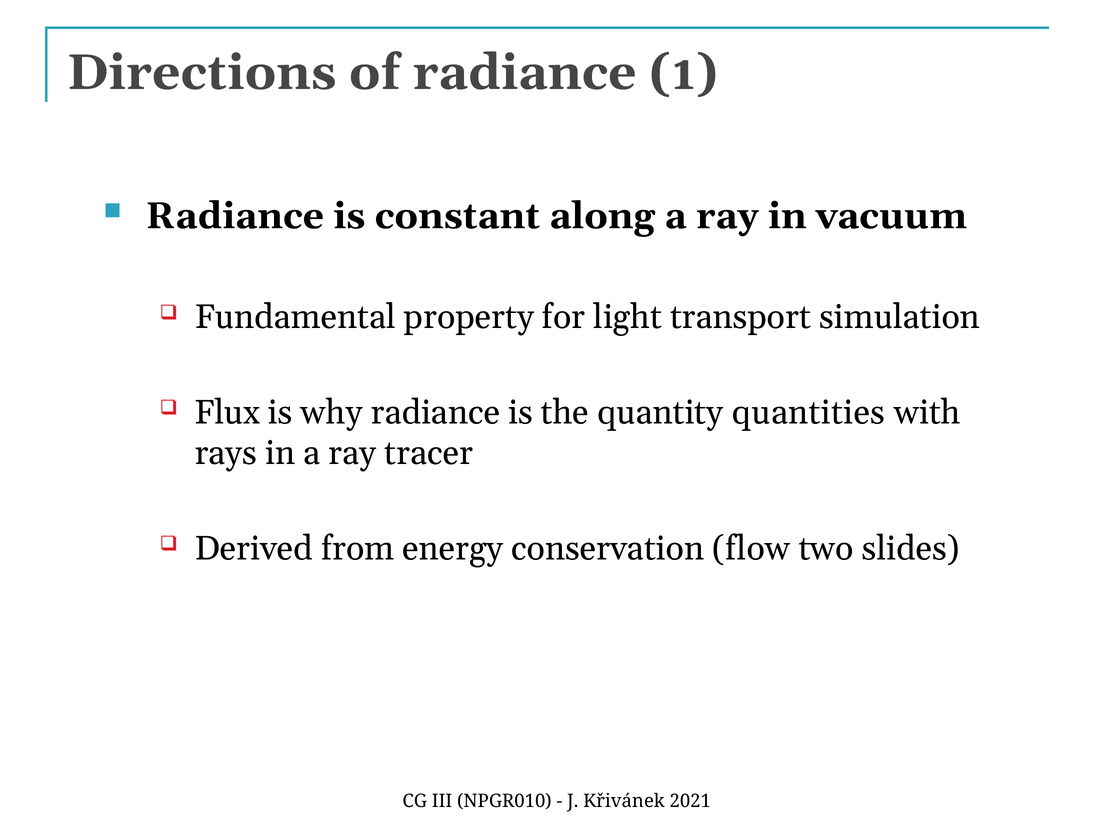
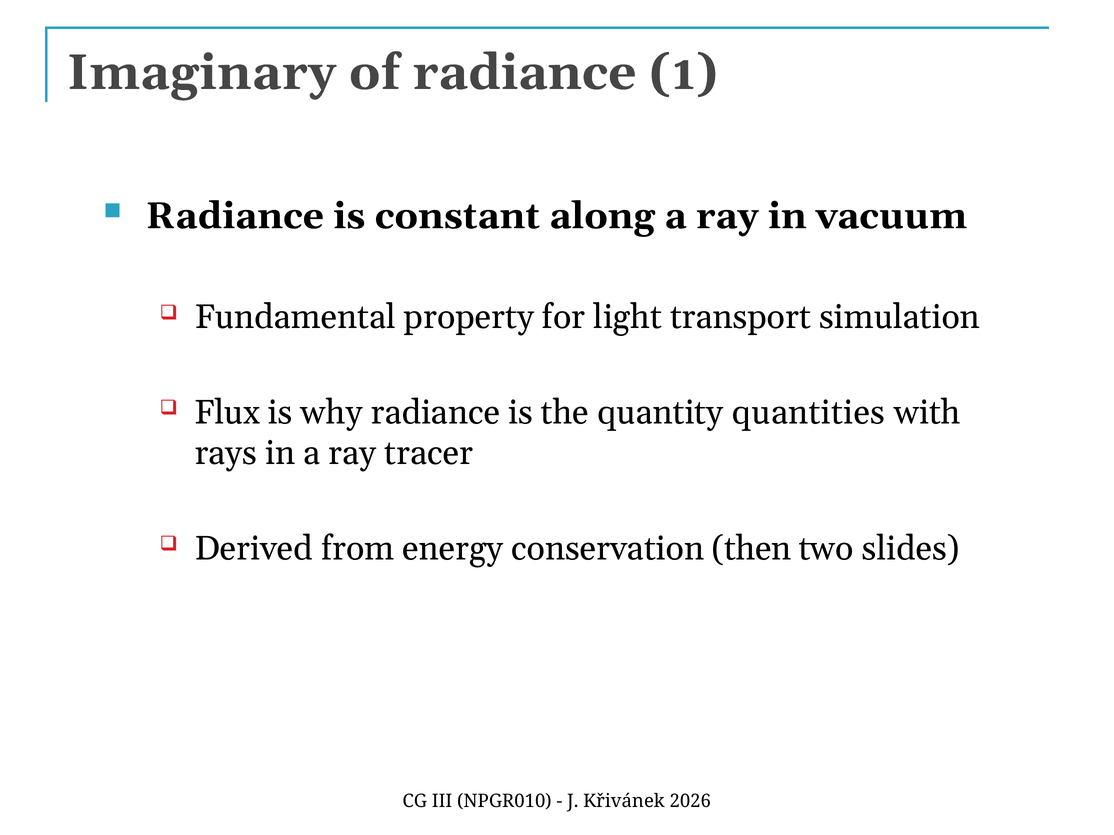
Directions: Directions -> Imaginary (201, 73)
flow: flow -> then (752, 549)
2021: 2021 -> 2026 (690, 801)
